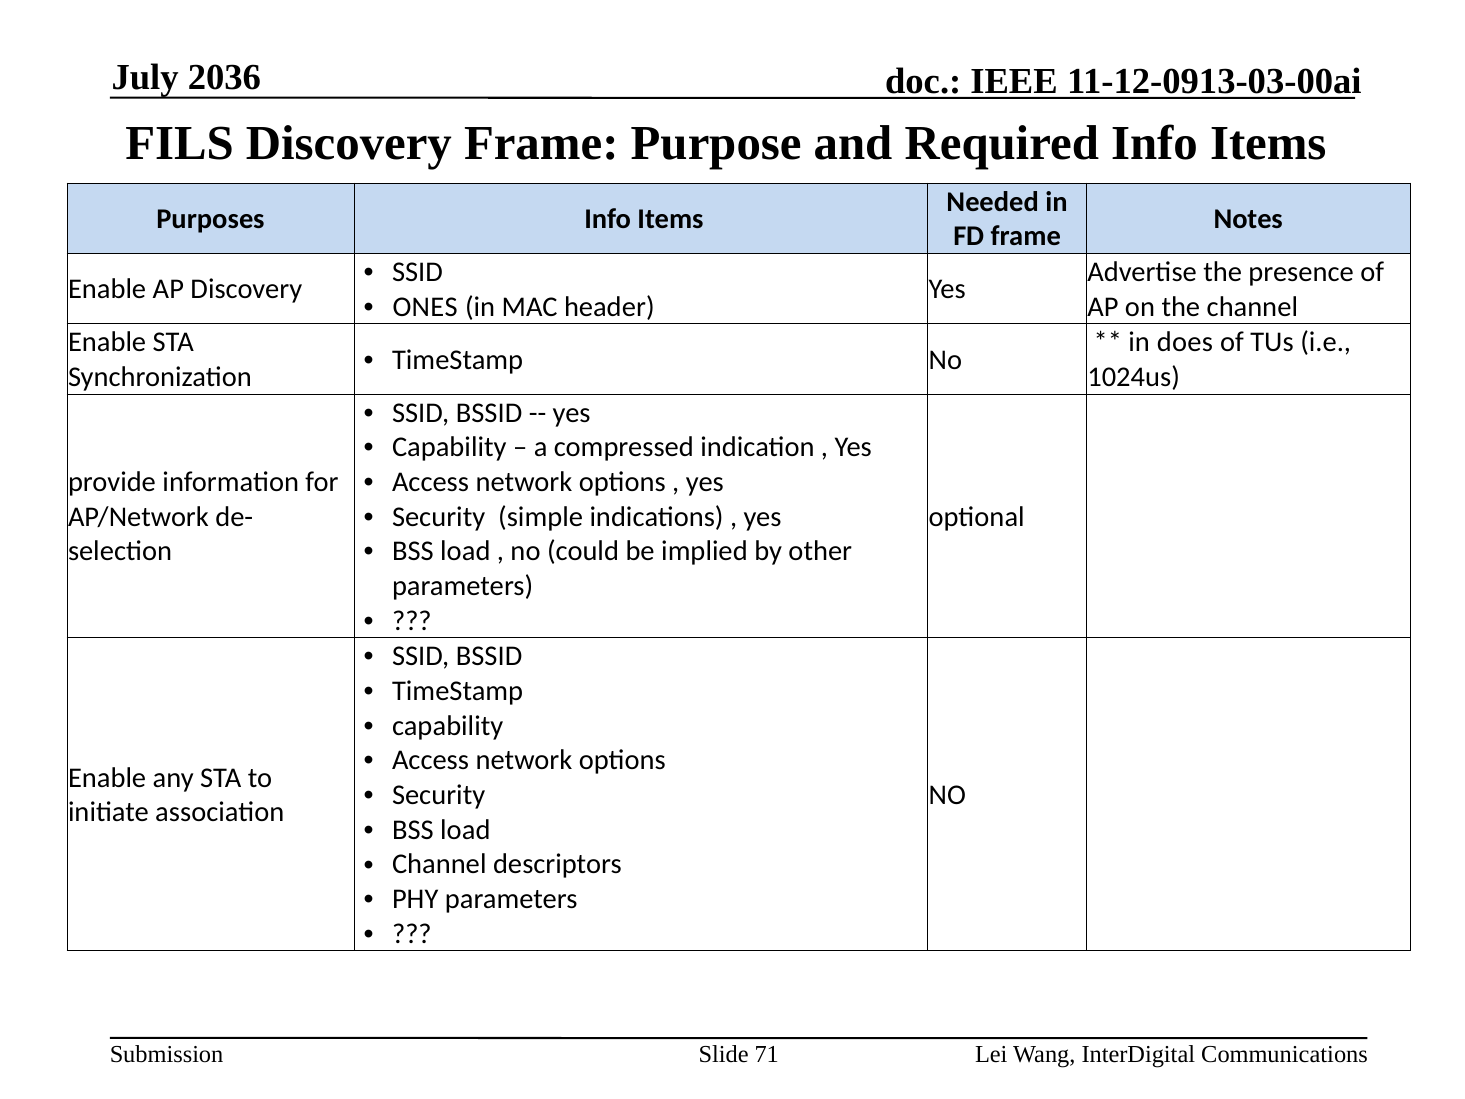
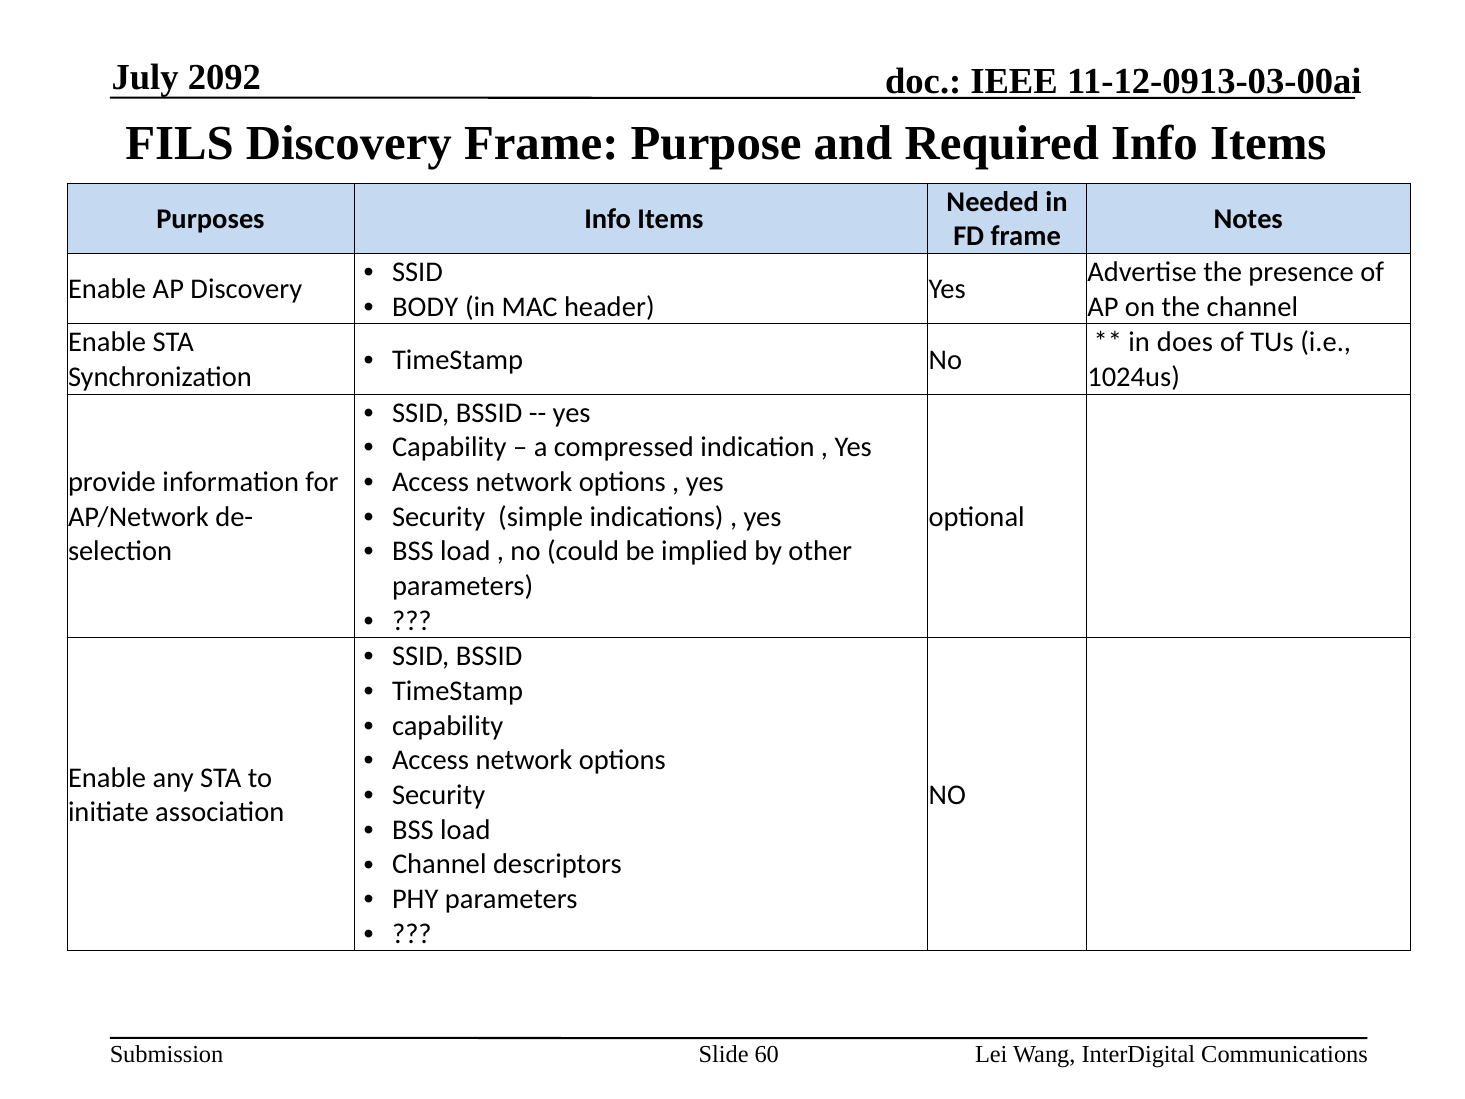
2036: 2036 -> 2092 (224, 78)
ONES: ONES -> BODY (425, 307)
71: 71 -> 60 (767, 1054)
